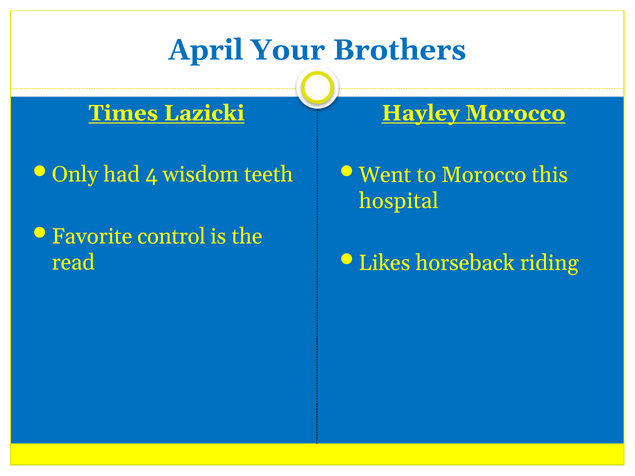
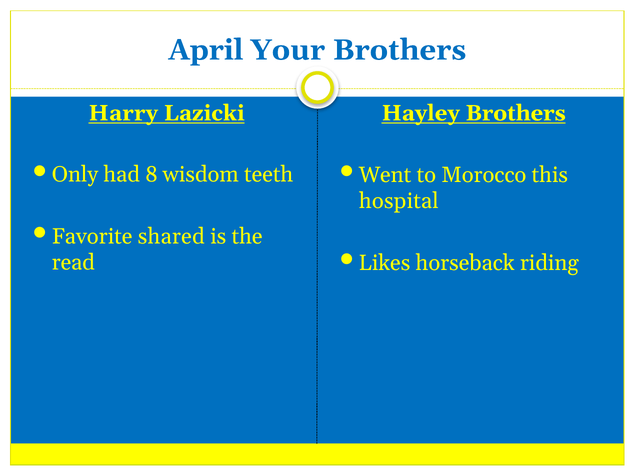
Times: Times -> Harry (123, 113)
Hayley Morocco: Morocco -> Brothers (516, 113)
4: 4 -> 8 (152, 175)
control: control -> shared (171, 236)
